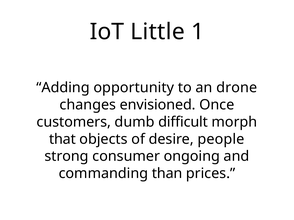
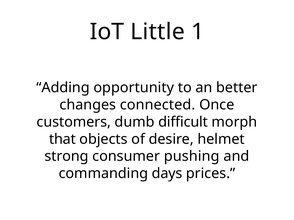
drone: drone -> better (237, 88)
envisioned: envisioned -> connected (158, 105)
people: people -> helmet (221, 139)
ongoing: ongoing -> pushing (192, 157)
than: than -> days (167, 174)
